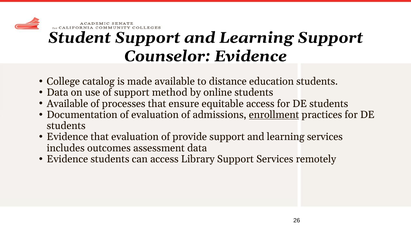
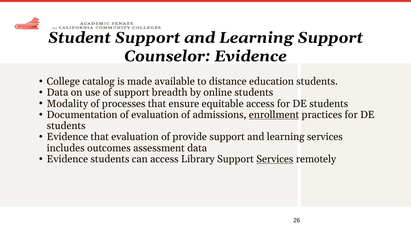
method: method -> breadth (170, 93)
Available: Available -> Modality (67, 104)
Services underline: none -> present (275, 159)
